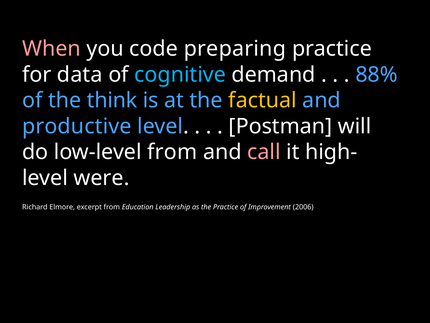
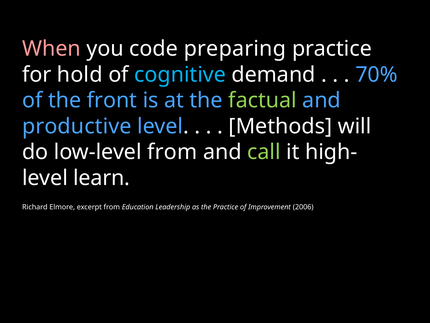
data: data -> hold (80, 75)
88%: 88% -> 70% (377, 75)
think: think -> front (112, 100)
factual colour: yellow -> light green (262, 100)
Postman: Postman -> Methods (280, 126)
call colour: pink -> light green (264, 152)
were: were -> learn (102, 178)
